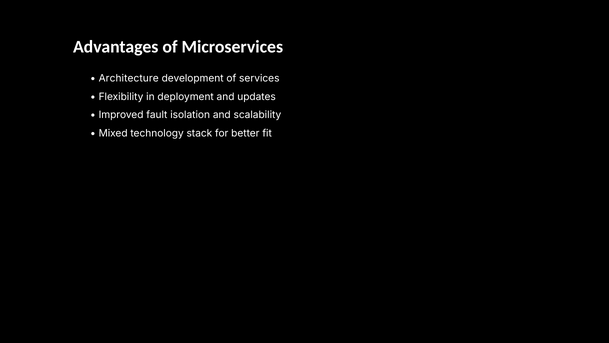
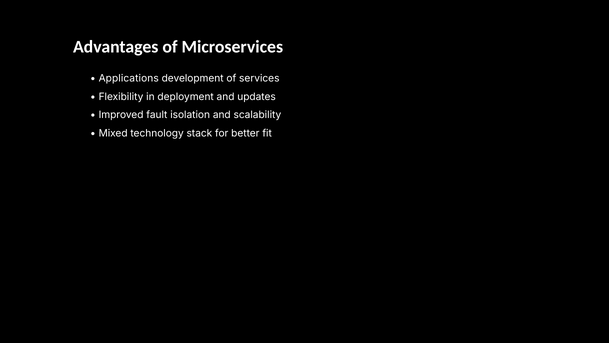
Architecture: Architecture -> Applications (129, 78)
